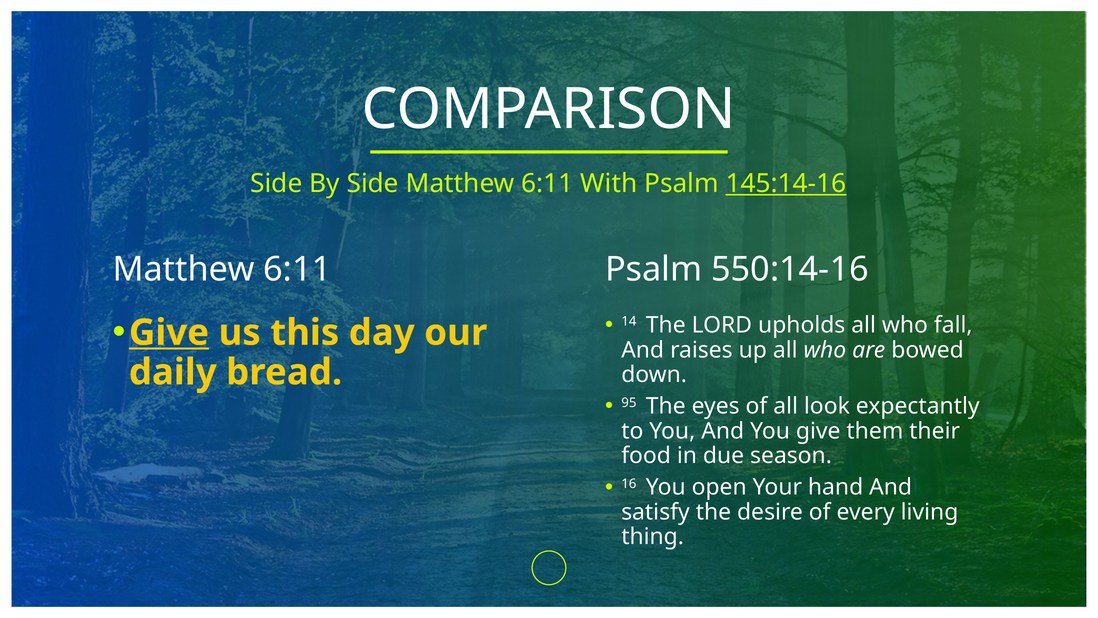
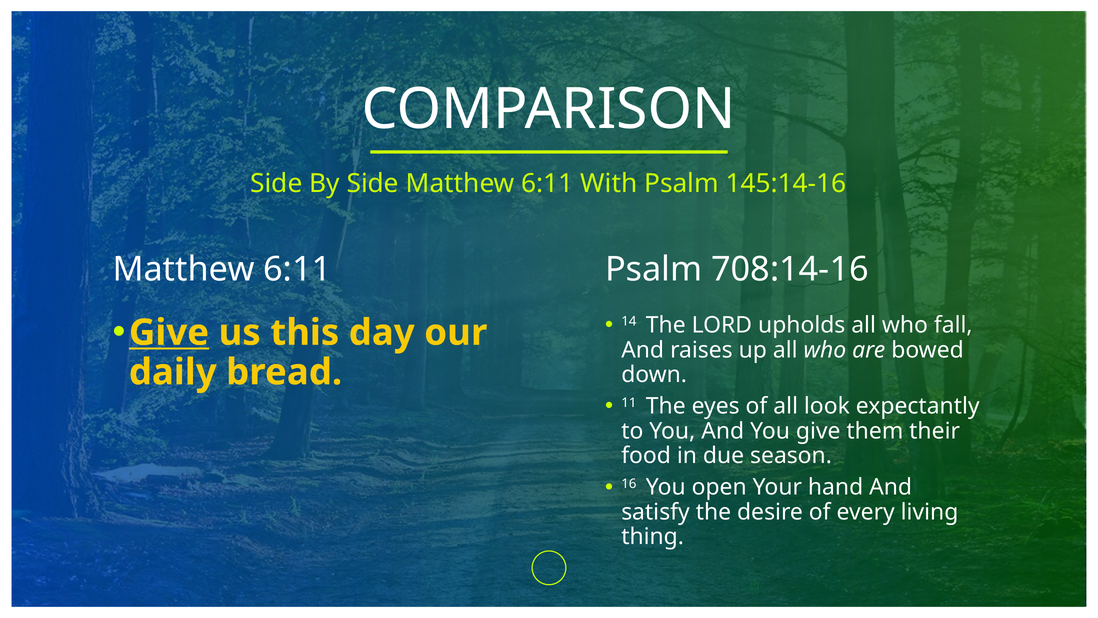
145:14-16 underline: present -> none (786, 183)
550:14-16: 550:14-16 -> 708:14-16 (790, 269)
95: 95 -> 11 (629, 402)
